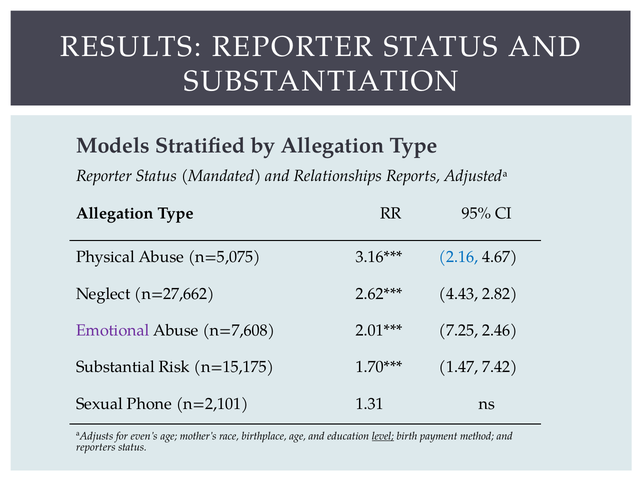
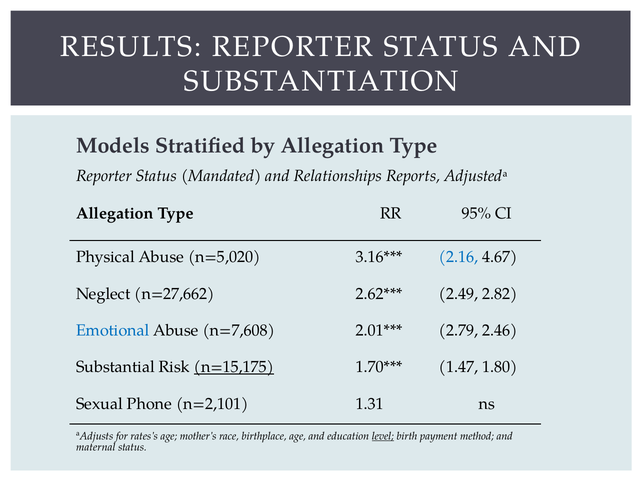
n=5,075: n=5,075 -> n=5,020 (224, 257)
4.43: 4.43 -> 2.49 (459, 293)
Emotional colour: purple -> blue (113, 330)
7.25: 7.25 -> 2.79 (459, 330)
n=15,175 underline: none -> present (234, 367)
7.42: 7.42 -> 1.80 (500, 367)
even's: even's -> rates's (144, 435)
reporters: reporters -> maternal (96, 447)
